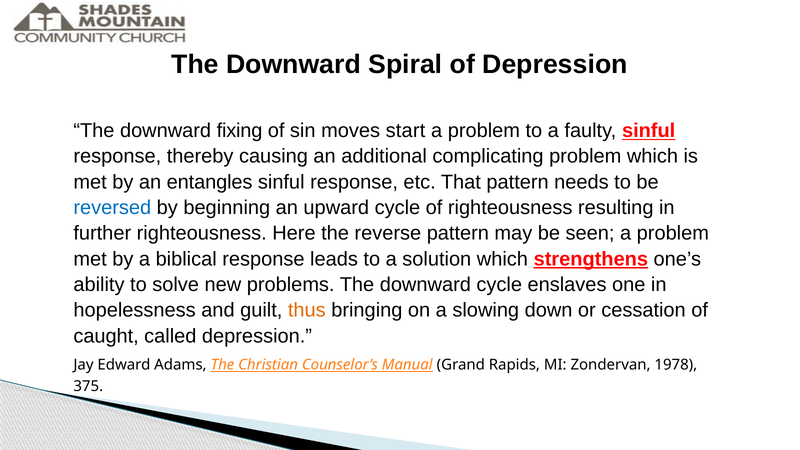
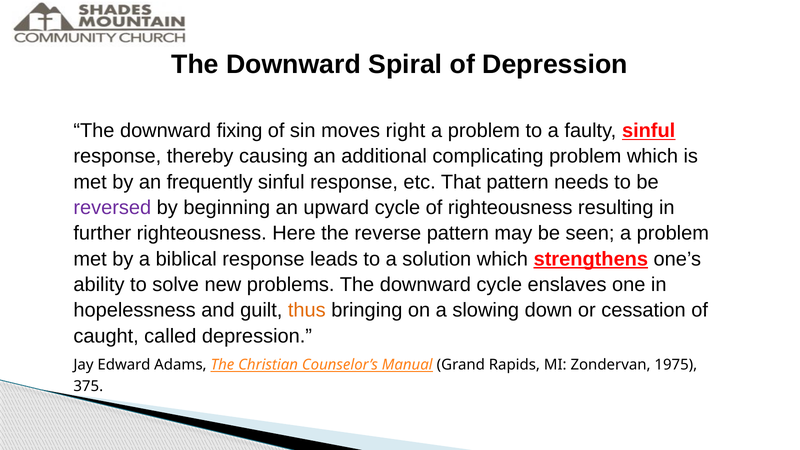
start: start -> right (405, 131)
entangles: entangles -> frequently (210, 182)
reversed colour: blue -> purple (112, 208)
1978: 1978 -> 1975 (676, 365)
